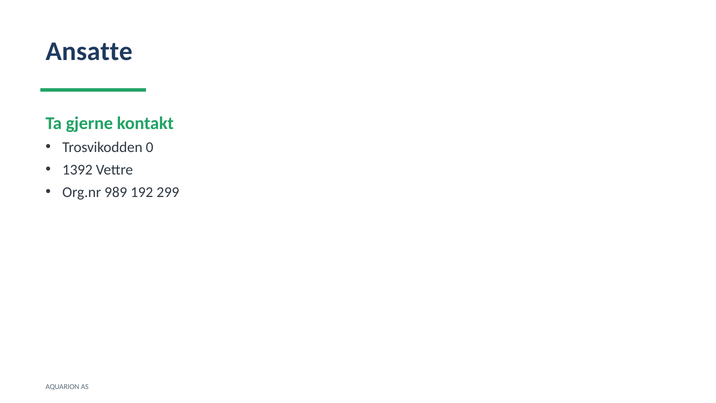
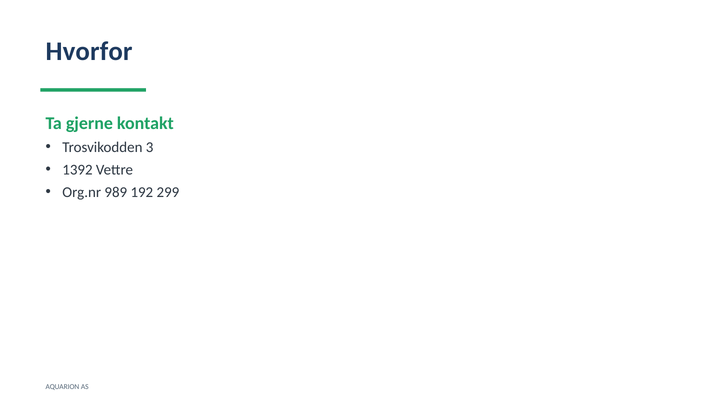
Ansatte: Ansatte -> Hvorfor (89, 51)
0: 0 -> 3 (150, 147)
